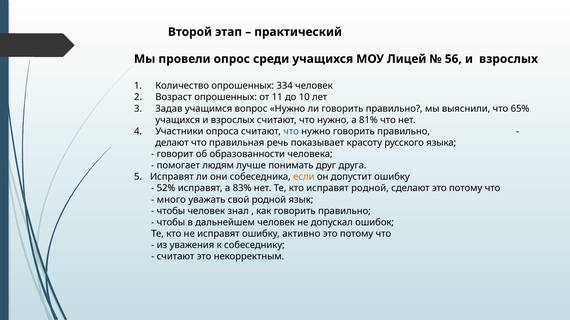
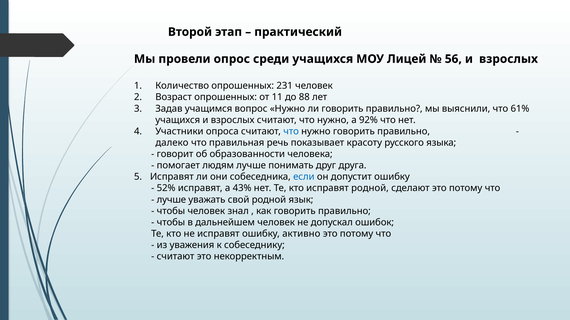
334: 334 -> 231 (285, 86)
10: 10 -> 88 (304, 97)
65%: 65% -> 61% (520, 109)
81%: 81% -> 92% (368, 120)
делают: делают -> далеко (172, 143)
если colour: orange -> blue (304, 177)
83%: 83% -> 43% (242, 189)
много: много -> лучше (171, 200)
